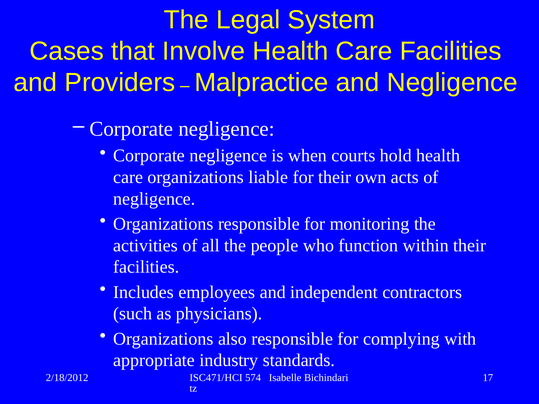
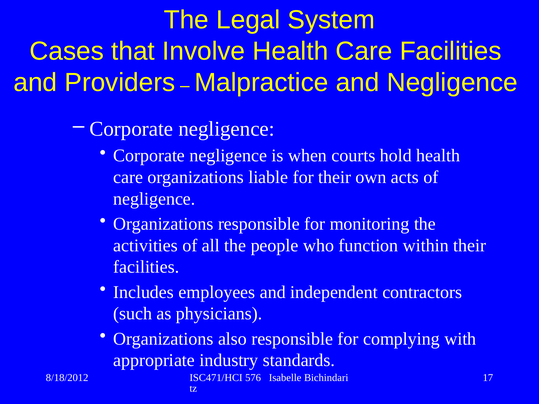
2/18/2012: 2/18/2012 -> 8/18/2012 (67, 378)
574: 574 -> 576 (253, 378)
